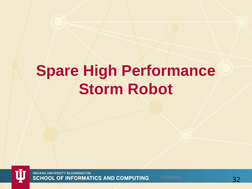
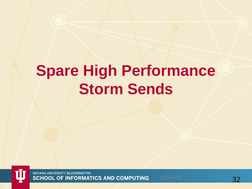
Robot: Robot -> Sends (150, 89)
